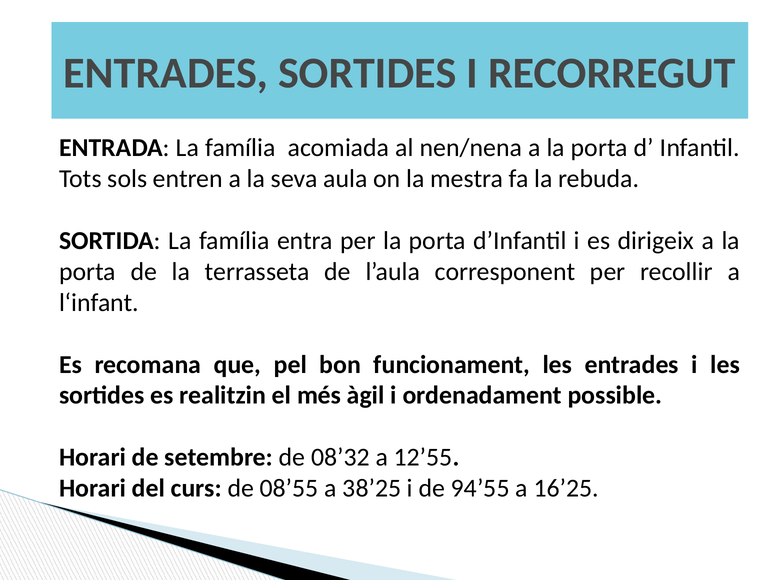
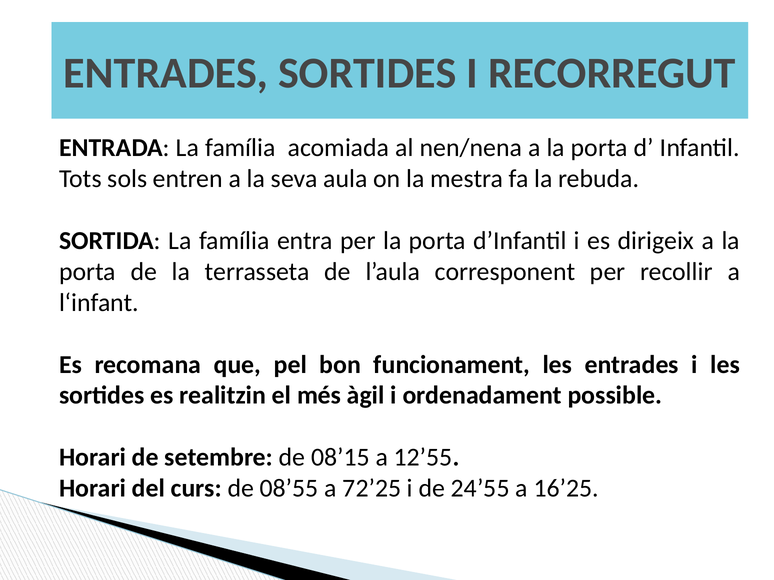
08’32: 08’32 -> 08’15 (340, 458)
38’25: 38’25 -> 72’25 (372, 489)
94’55: 94’55 -> 24’55 (480, 489)
